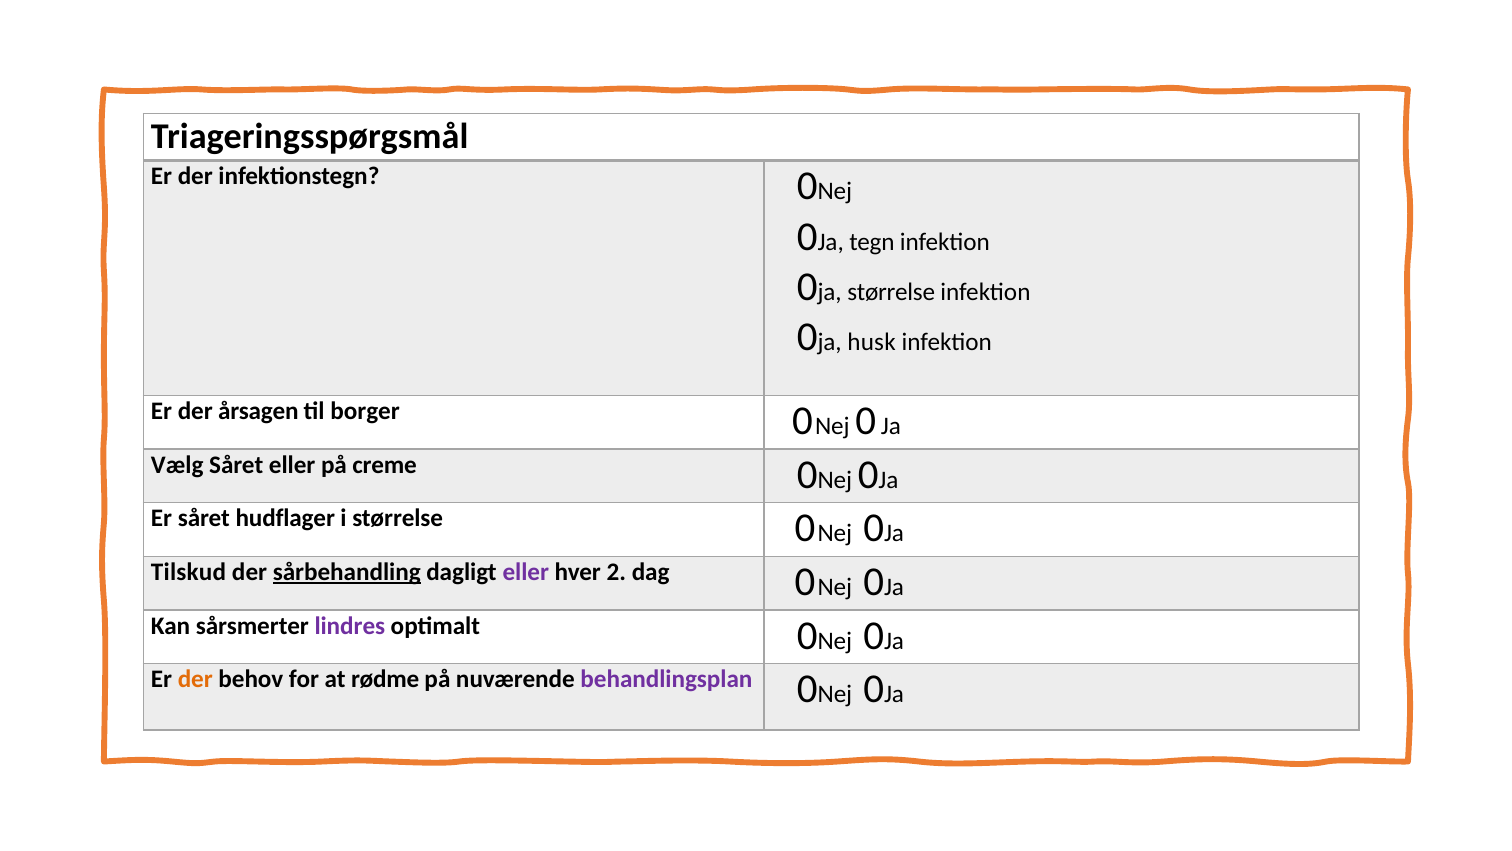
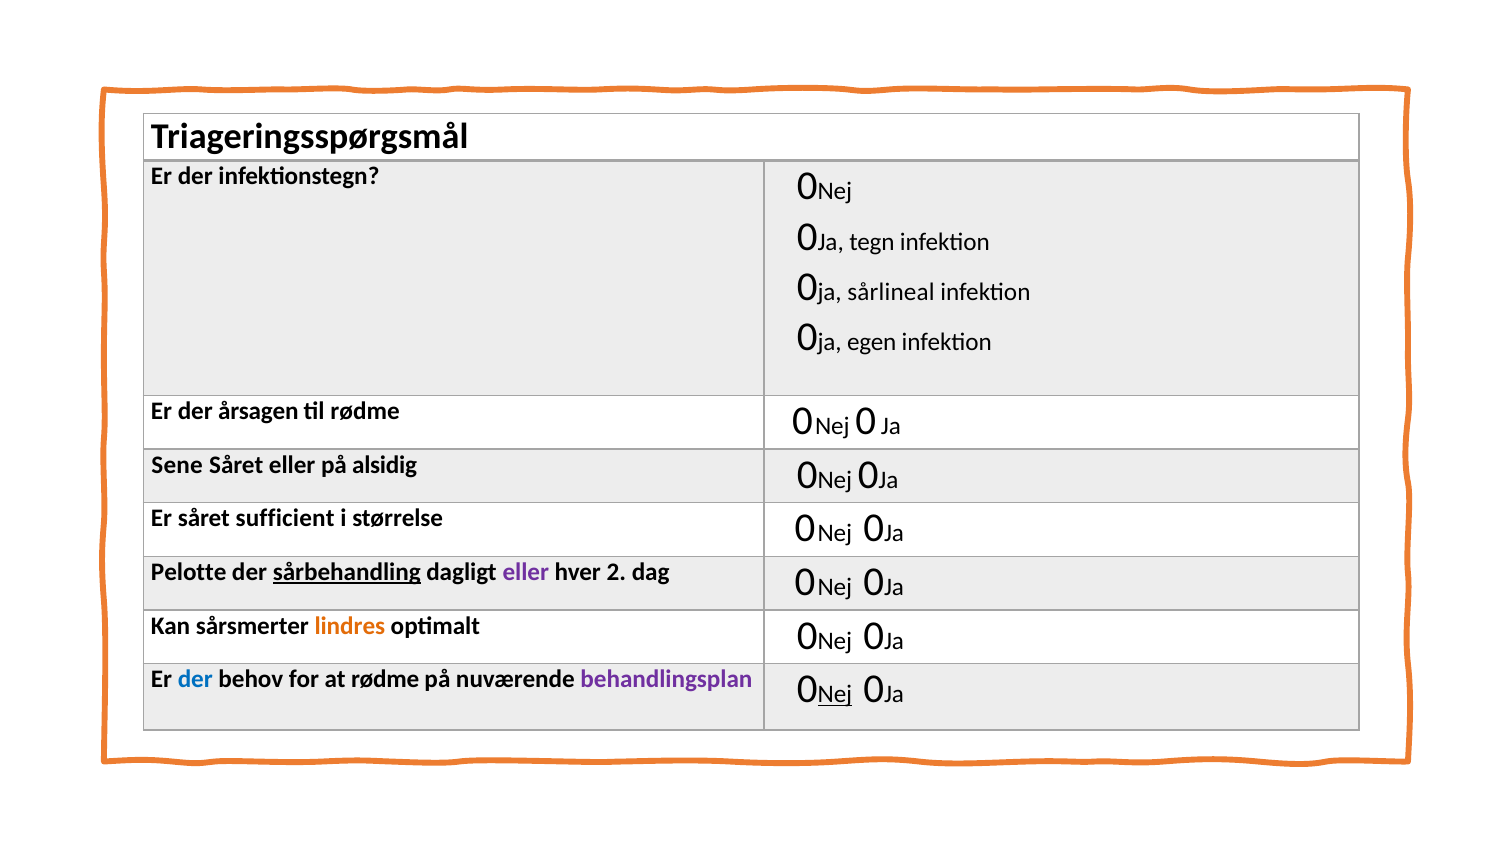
ja størrelse: størrelse -> sårlineal (891, 292)
husk: husk -> egen (872, 342)
til borger: borger -> rødme (365, 411)
Vælg: Vælg -> Sene (177, 465)
creme: creme -> alsidig (385, 465)
hudflager: hudflager -> sufficient (285, 518)
Tilskud: Tilskud -> Pelotte (189, 572)
lindres colour: purple -> orange (350, 625)
der colour: orange -> blue (195, 679)
Nej underline: none -> present (835, 694)
